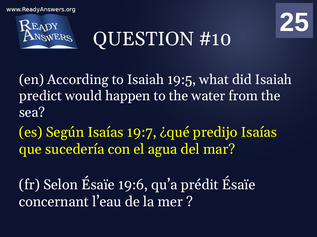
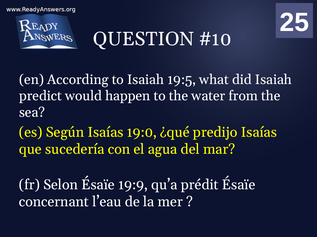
19:7: 19:7 -> 19:0 (142, 133)
19:6: 19:6 -> 19:9 (133, 185)
